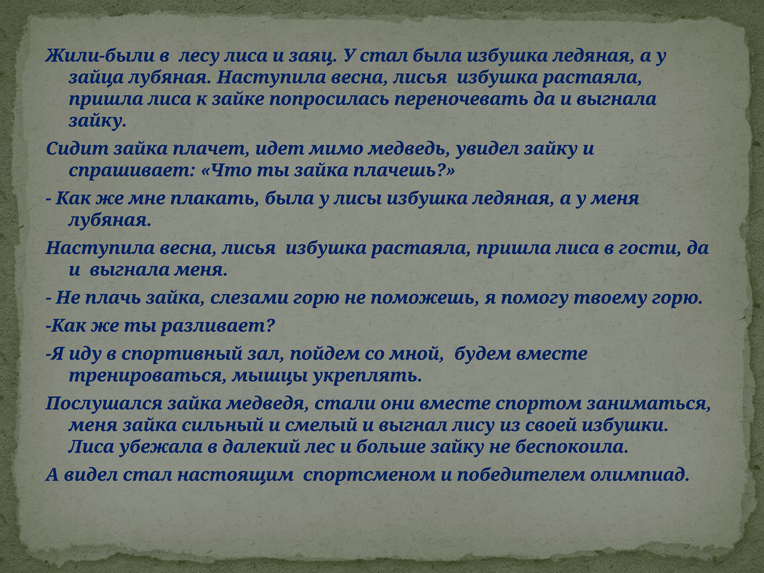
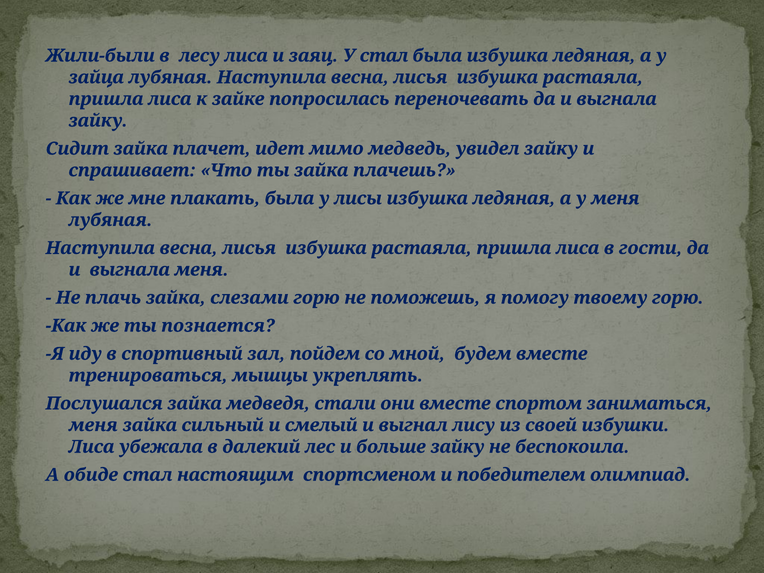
разливает: разливает -> познается (218, 326)
видел: видел -> обиде (91, 475)
